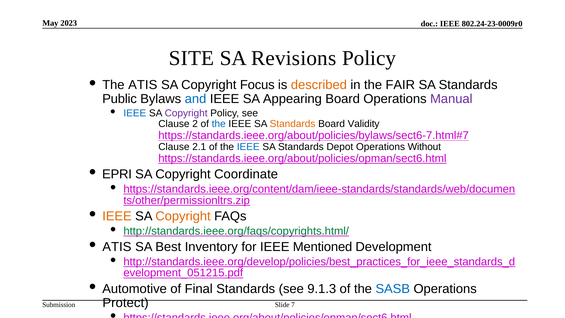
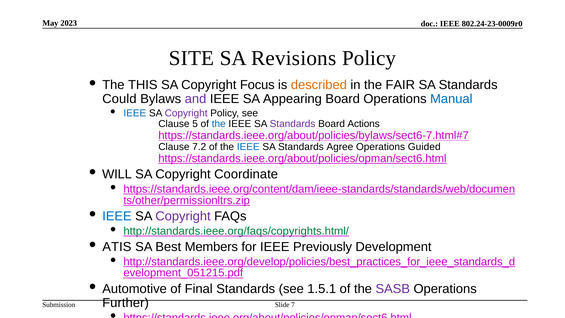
The ATIS: ATIS -> THIS (143, 85)
Public: Public -> Could (119, 99)
and colour: blue -> purple (196, 99)
Manual colour: purple -> blue (451, 99)
2: 2 -> 5 (195, 124)
Standards colour: orange -> purple (293, 124)
Validity: Validity -> Actions (364, 124)
2.1: 2.1 -> 7.2 (199, 147)
Depot: Depot -> Agree (340, 147)
Without: Without -> Guided (424, 147)
EPRI: EPRI -> WILL (117, 174)
IEEE colour: orange -> blue (117, 216)
Copyright colour: orange -> purple (183, 216)
Inventory: Inventory -> Members (211, 247)
Mentioned: Mentioned -> Previously (323, 247)
9.1.3: 9.1.3 -> 1.5.1 (322, 289)
SASB colour: blue -> purple (393, 289)
Protect: Protect -> Further (126, 303)
